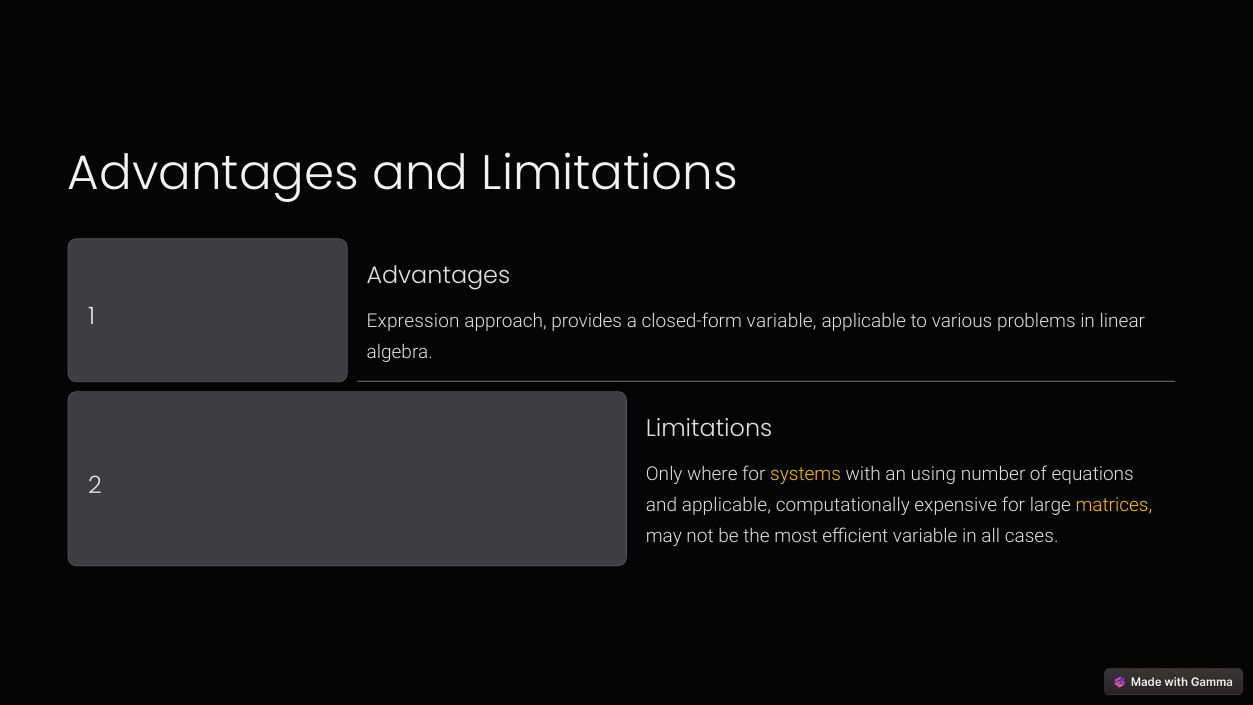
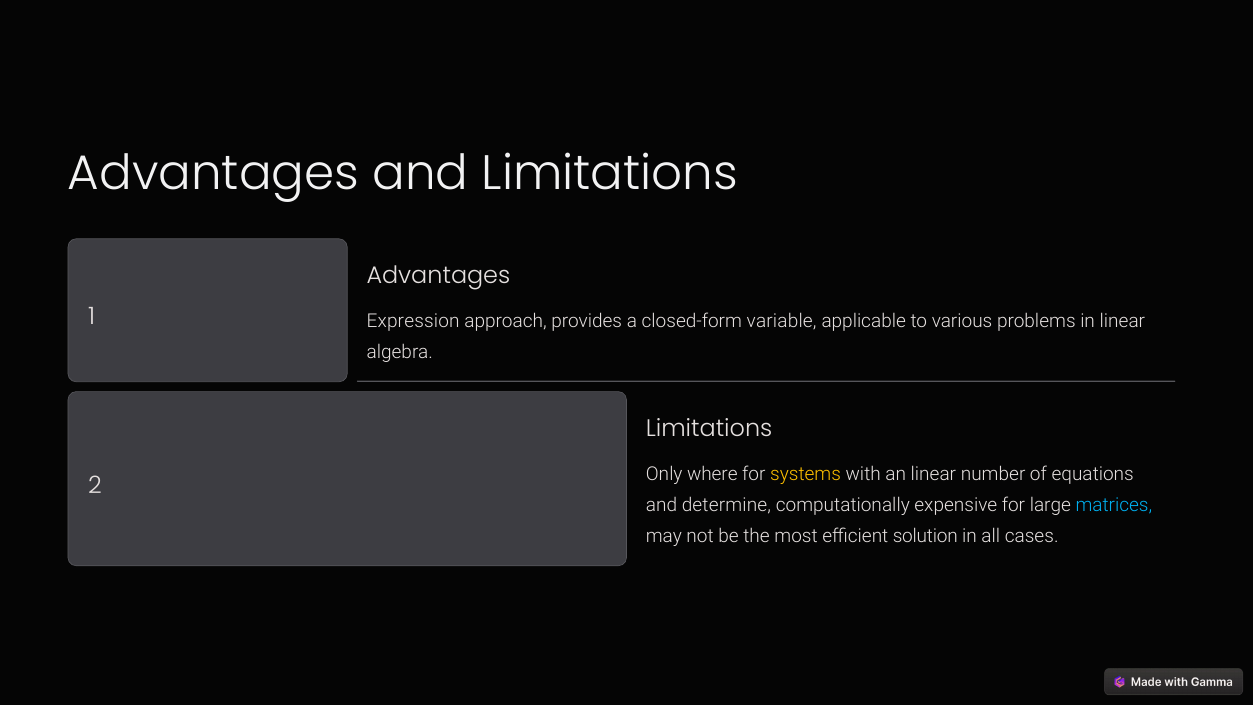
an using: using -> linear (933, 474)
and applicable: applicable -> determine (726, 505)
matrices colour: yellow -> light blue (1114, 505)
efficient variable: variable -> solution (925, 536)
